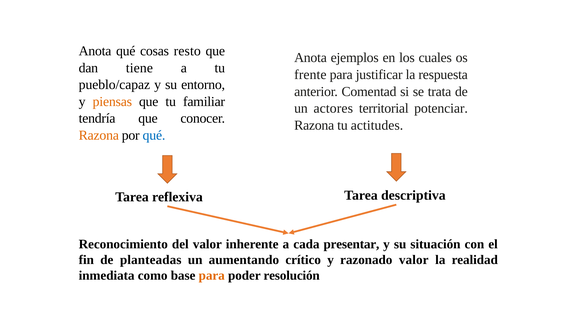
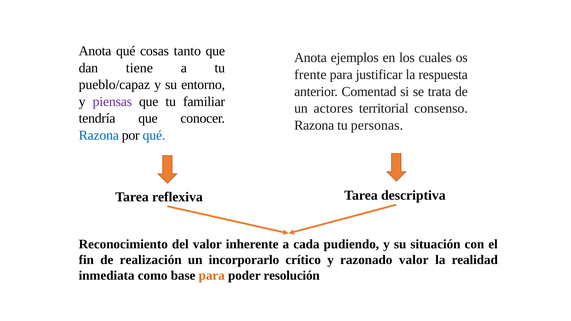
resto: resto -> tanto (187, 51)
piensas colour: orange -> purple (112, 102)
potenciar: potenciar -> consenso (441, 109)
actitudes: actitudes -> personas (377, 125)
Razona colour: orange -> blue (99, 135)
presentar: presentar -> pudiendo (351, 244)
planteadas: planteadas -> realización (151, 260)
aumentando: aumentando -> incorporarlo (244, 260)
